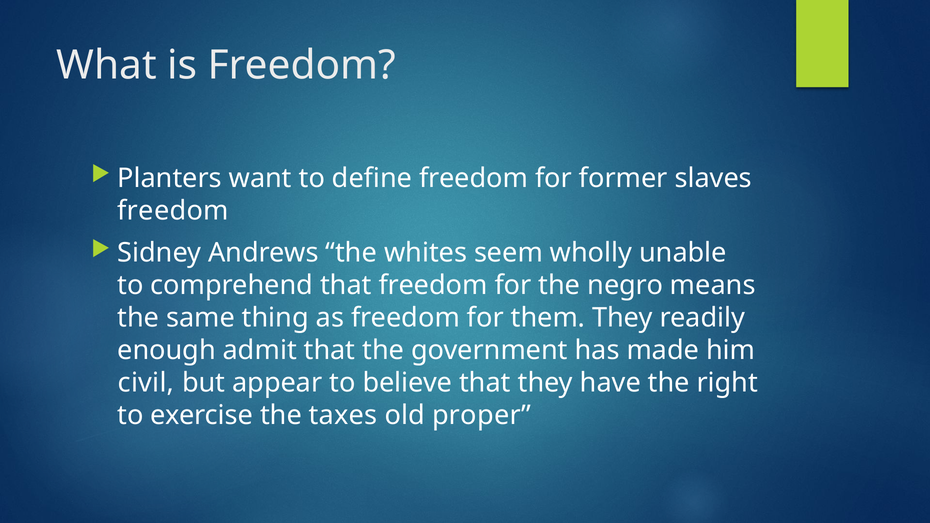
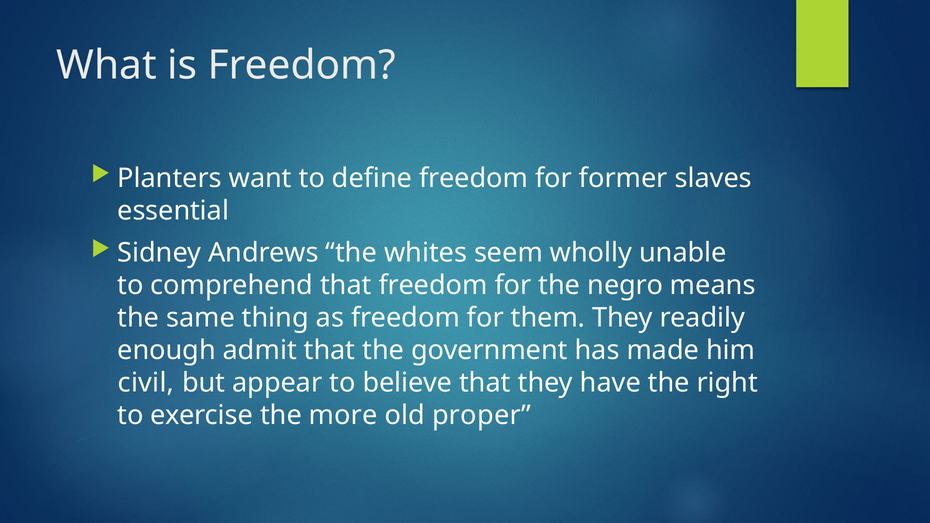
freedom: freedom -> essential (173, 211)
taxes: taxes -> more (343, 415)
